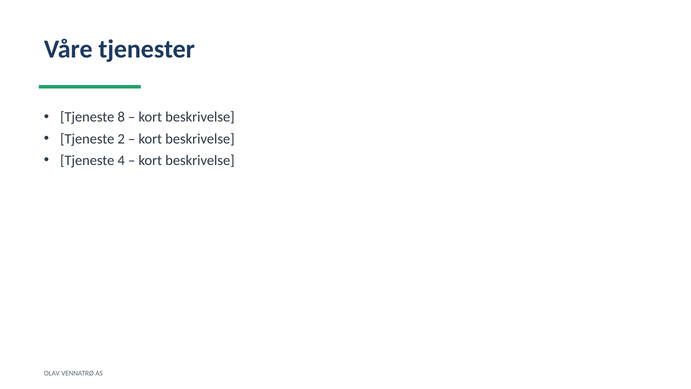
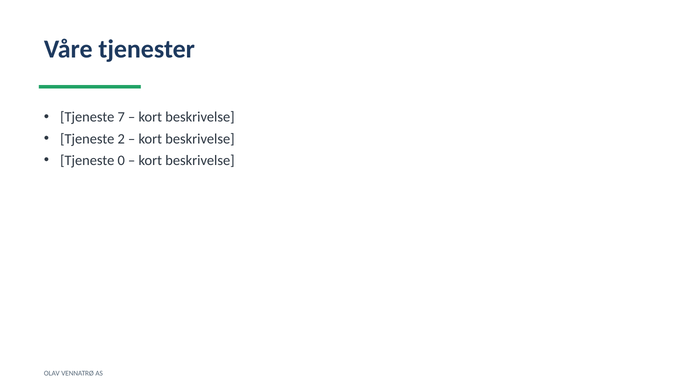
8: 8 -> 7 (121, 117)
4: 4 -> 0 (121, 160)
